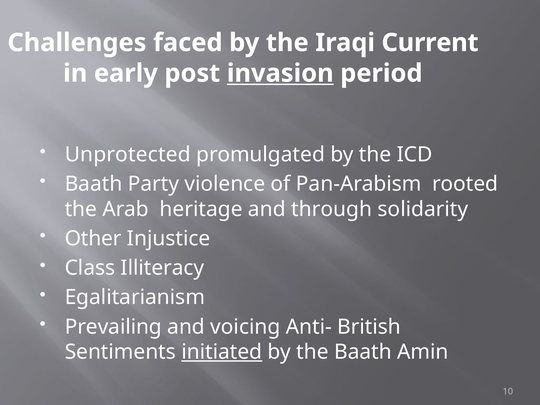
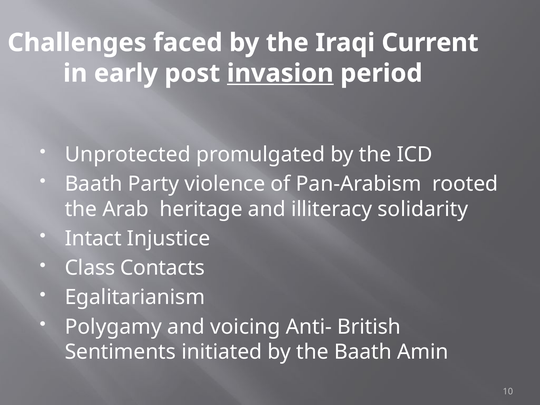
through: through -> illiteracy (332, 209)
Other: Other -> Intact (93, 239)
Illiteracy: Illiteracy -> Contacts (163, 268)
Prevailing: Prevailing -> Polygamy (113, 327)
initiated underline: present -> none (222, 352)
